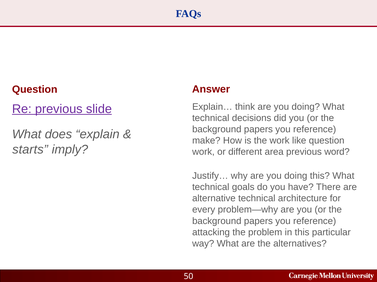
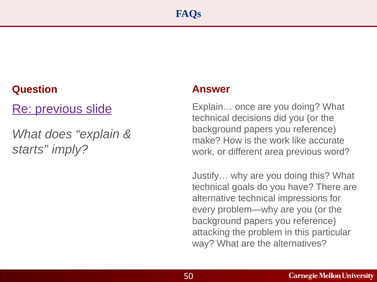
think: think -> once (245, 107)
like question: question -> accurate (327, 141)
architecture: architecture -> impressions (303, 199)
